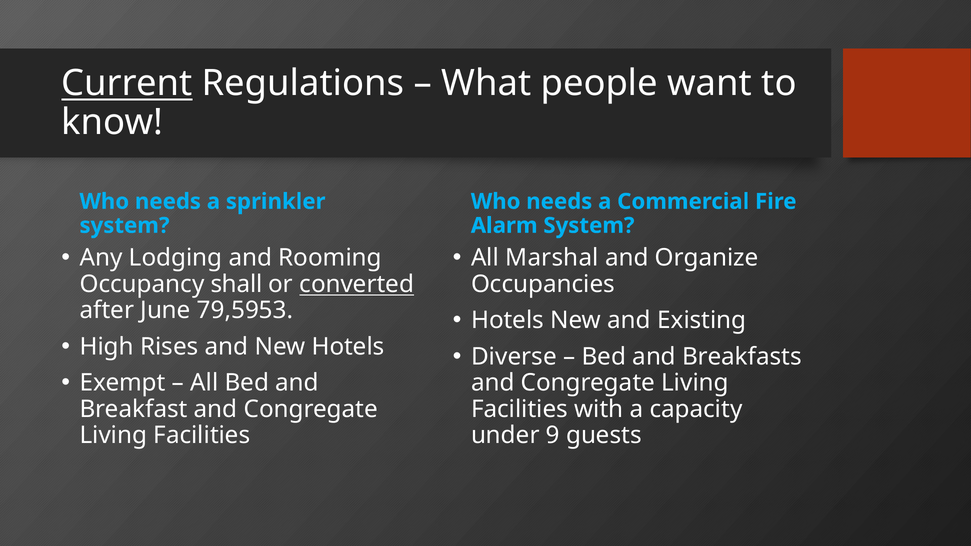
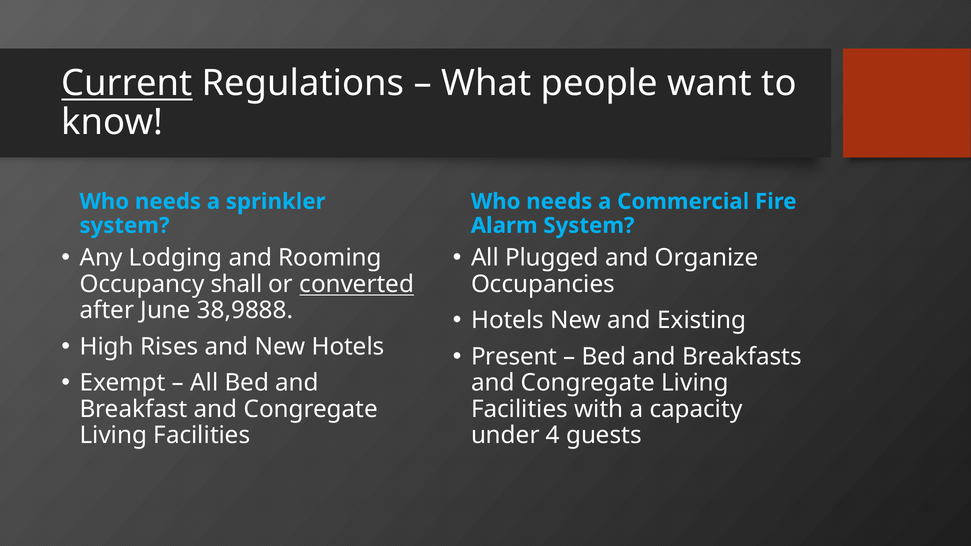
Marshal: Marshal -> Plugged (552, 258)
79,5953: 79,5953 -> 38,9888 (245, 310)
Diverse: Diverse -> Present (514, 357)
9: 9 -> 4 (553, 435)
